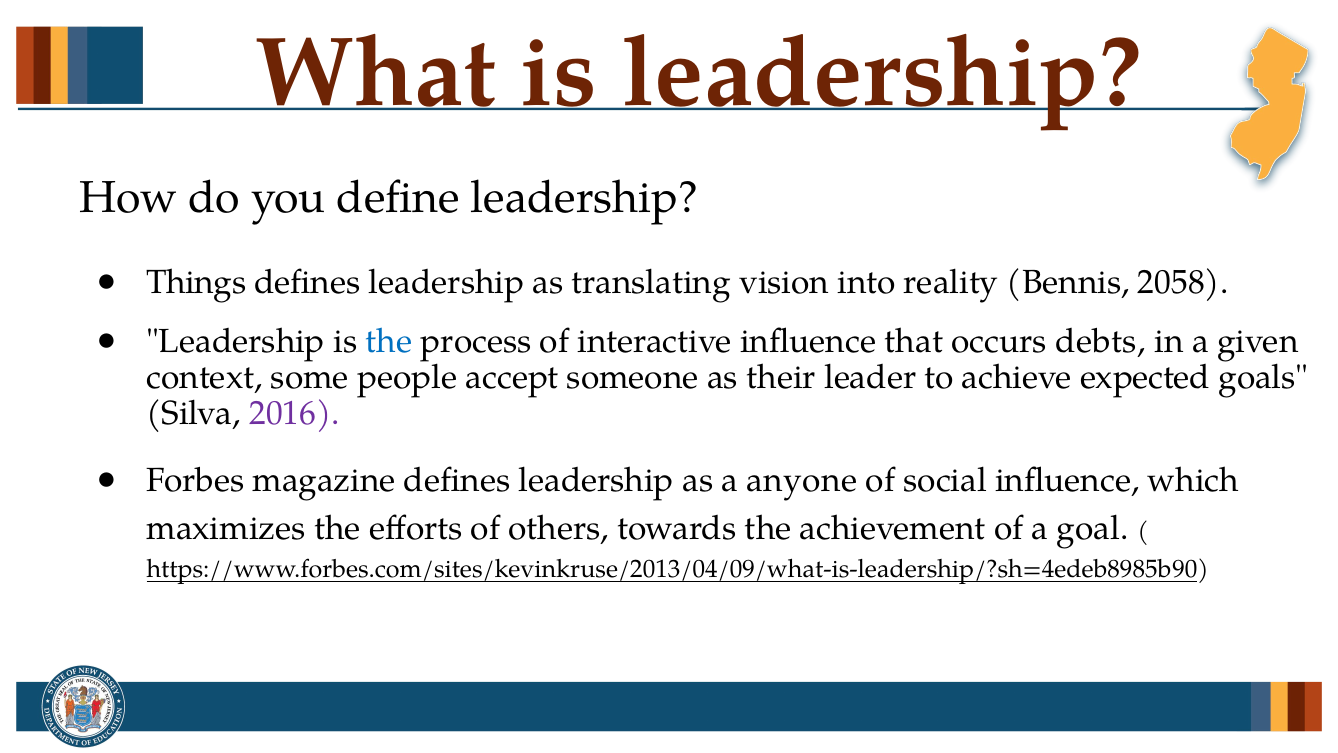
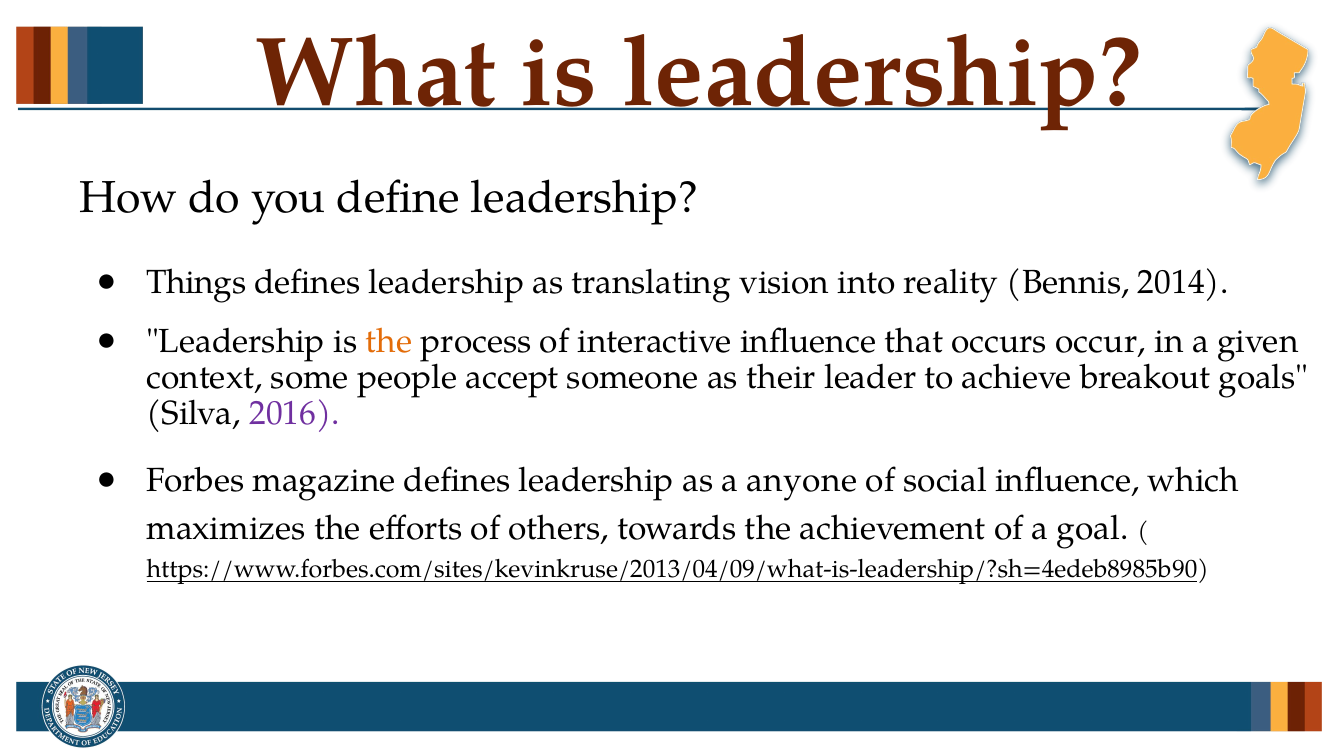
2058: 2058 -> 2014 (1183, 282)
the colour: blue -> orange (389, 341)
debts: debts -> occur (1101, 341)
expected: expected -> breakout (1145, 377)
